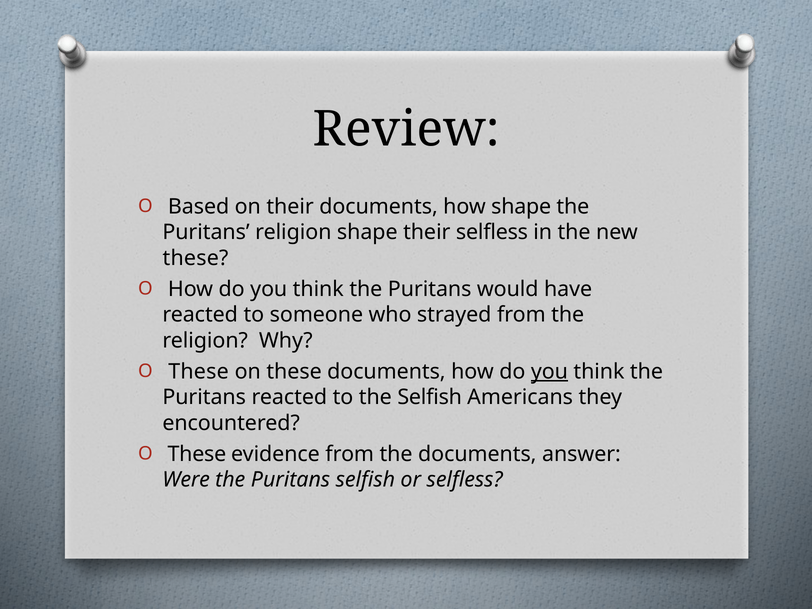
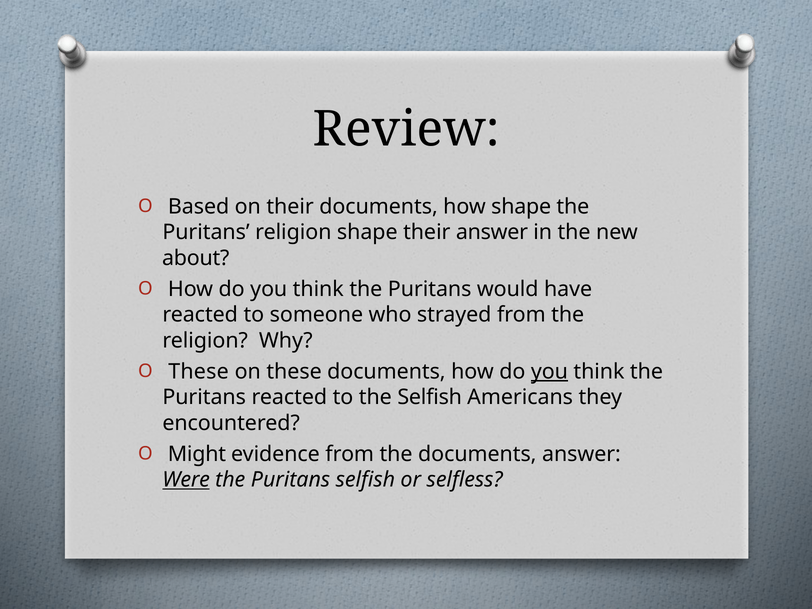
their selfless: selfless -> answer (492, 232)
these: these -> about (196, 258)
These: These -> Might (197, 454)
Were underline: none -> present (186, 480)
